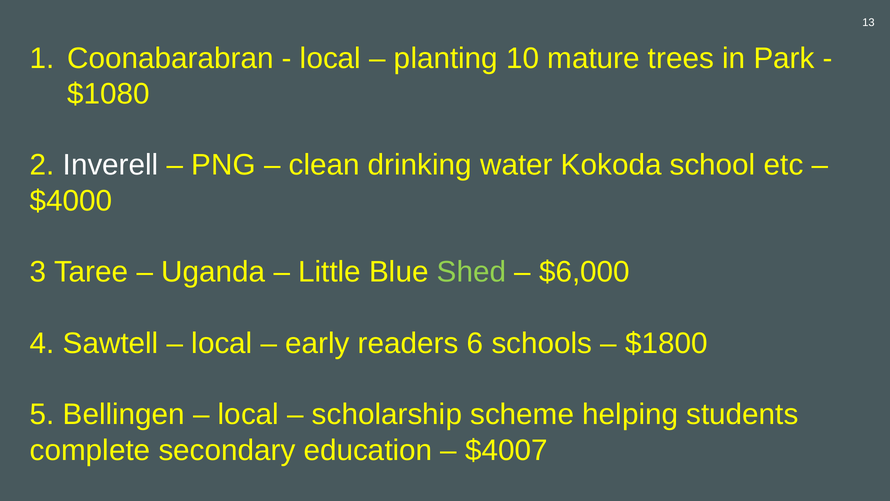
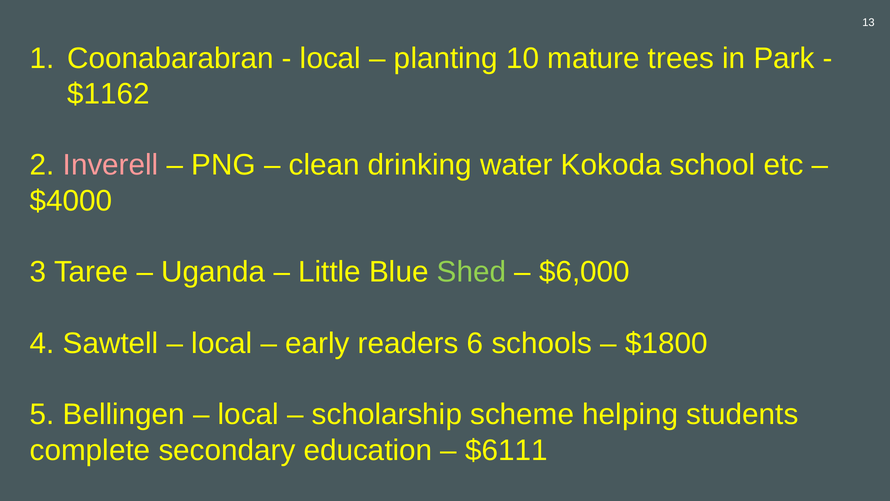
$1080: $1080 -> $1162 (109, 94)
Inverell colour: white -> pink (111, 165)
$4007: $4007 -> $6111 (507, 450)
